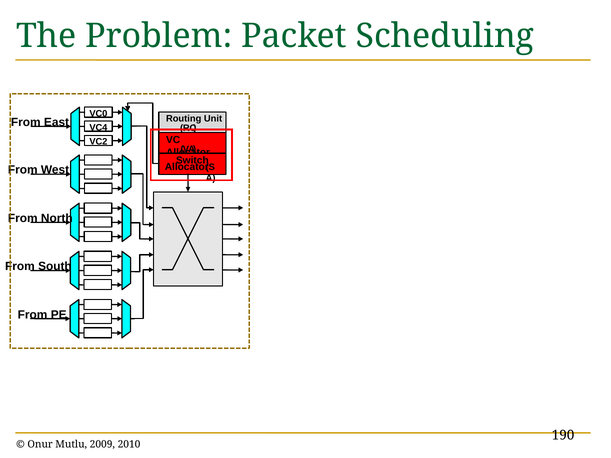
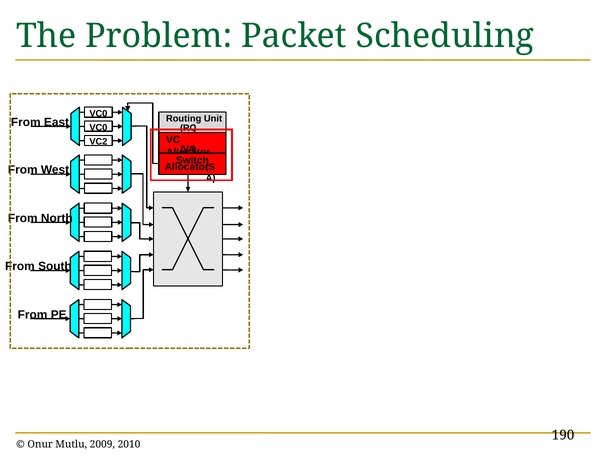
4: 4 -> 0 (105, 128)
